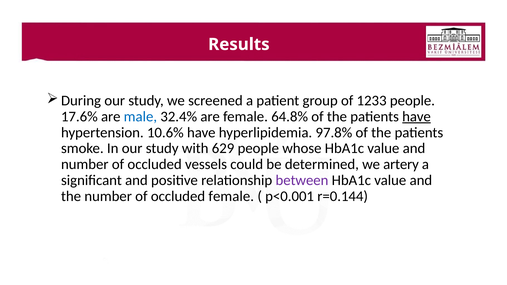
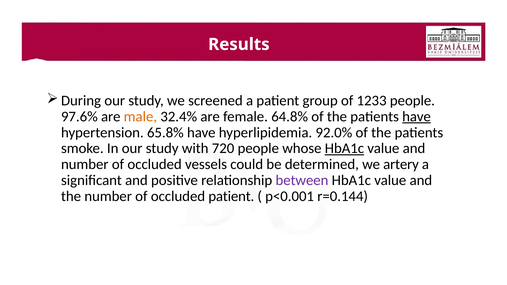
17.6%: 17.6% -> 97.6% (79, 117)
male colour: blue -> orange (140, 117)
10.6%: 10.6% -> 65.8% (165, 133)
97.8%: 97.8% -> 92.0% (334, 133)
629: 629 -> 720 (223, 149)
HbA1c underline: none -> present (344, 149)
occluded female: female -> patient (231, 196)
